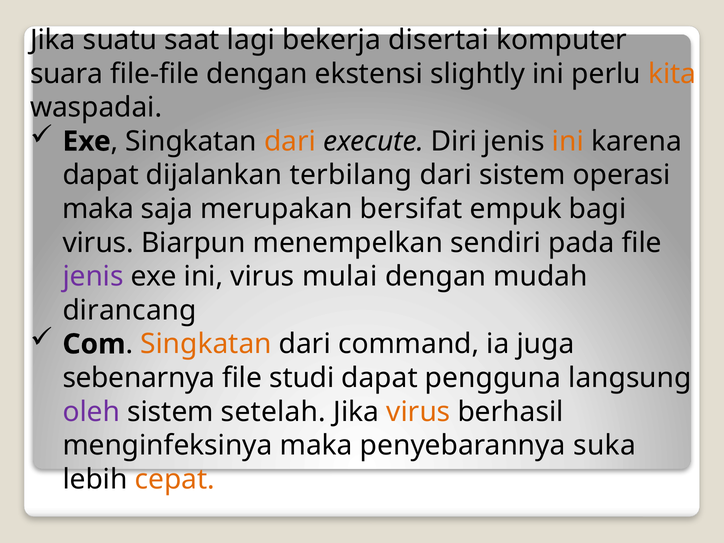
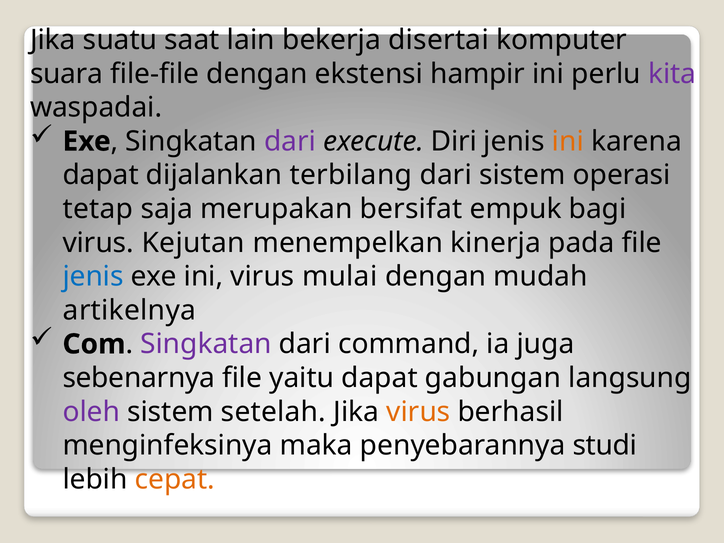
lagi: lagi -> lain (251, 40)
slightly: slightly -> hampir (478, 74)
kita colour: orange -> purple (672, 74)
dari colour: orange -> purple (290, 141)
maka: maka -> tetap (98, 209)
Biarpun: Biarpun -> Kejutan (193, 243)
sendiri: sendiri -> kinerja (496, 243)
jenis colour: purple -> blue (93, 277)
dirancang: dirancang -> artikelnya (130, 310)
Singkatan colour: orange -> purple (206, 344)
studi: studi -> yaitu (302, 378)
pengguna: pengguna -> gabungan (493, 378)
suka: suka -> studi (605, 446)
